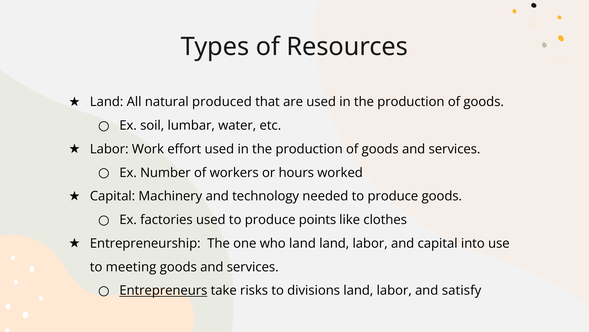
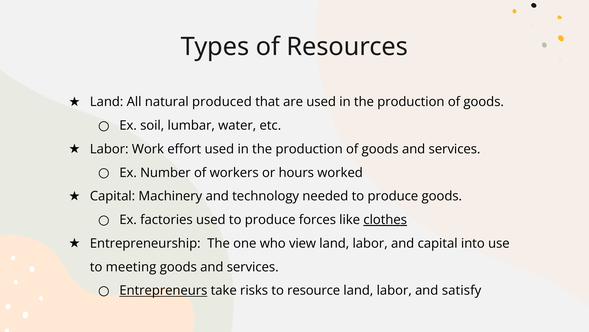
points: points -> forces (317, 219)
clothes underline: none -> present (385, 219)
who land: land -> view (303, 243)
divisions: divisions -> resource (314, 290)
